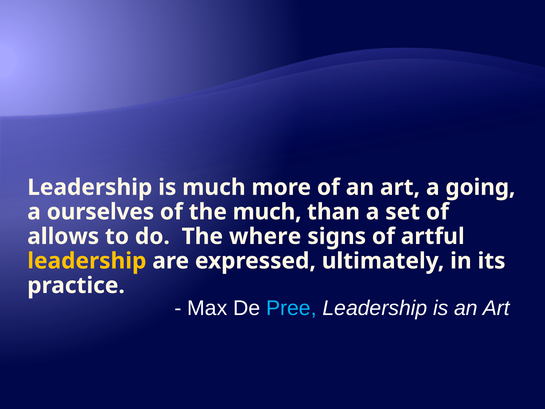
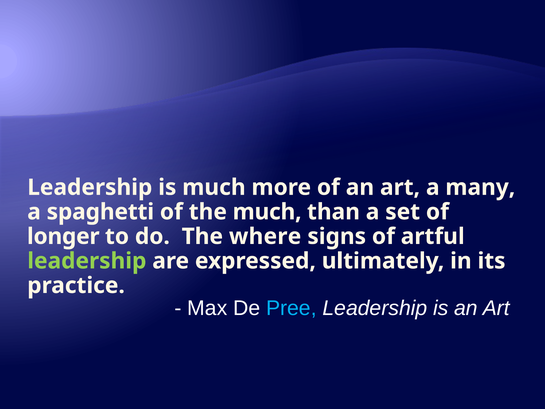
going: going -> many (480, 187)
ourselves: ourselves -> spaghetti (100, 212)
allows: allows -> longer (63, 236)
leadership colour: yellow -> light green (87, 261)
